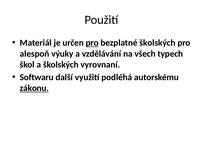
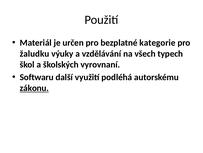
pro underline: present -> none (92, 43)
bezplatné školských: školských -> kategorie (157, 43)
alespoň: alespoň -> žaludku (35, 53)
